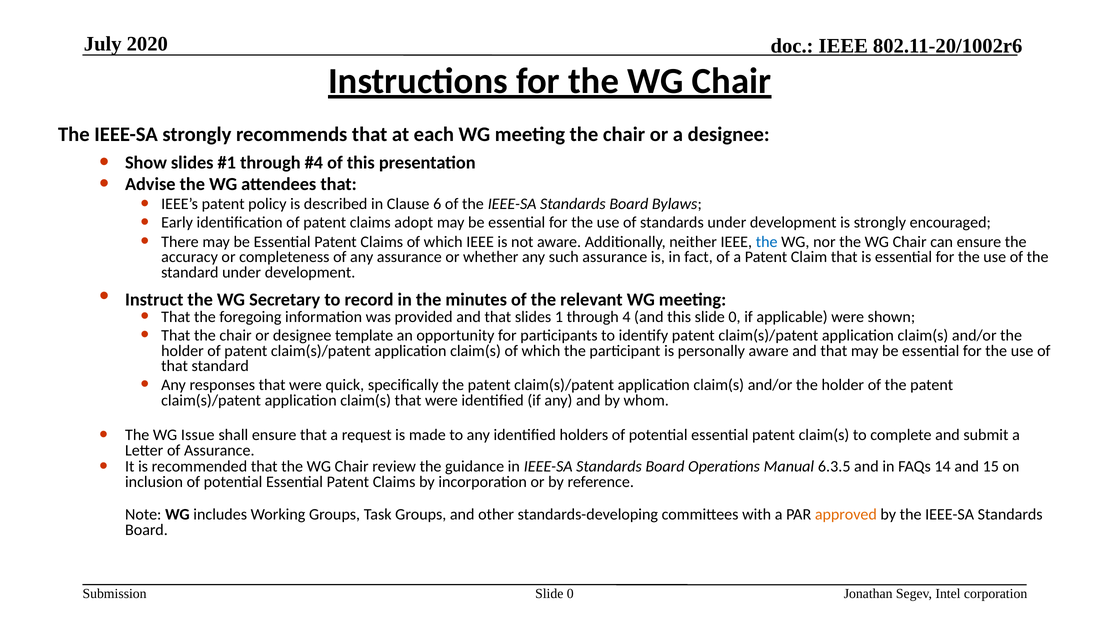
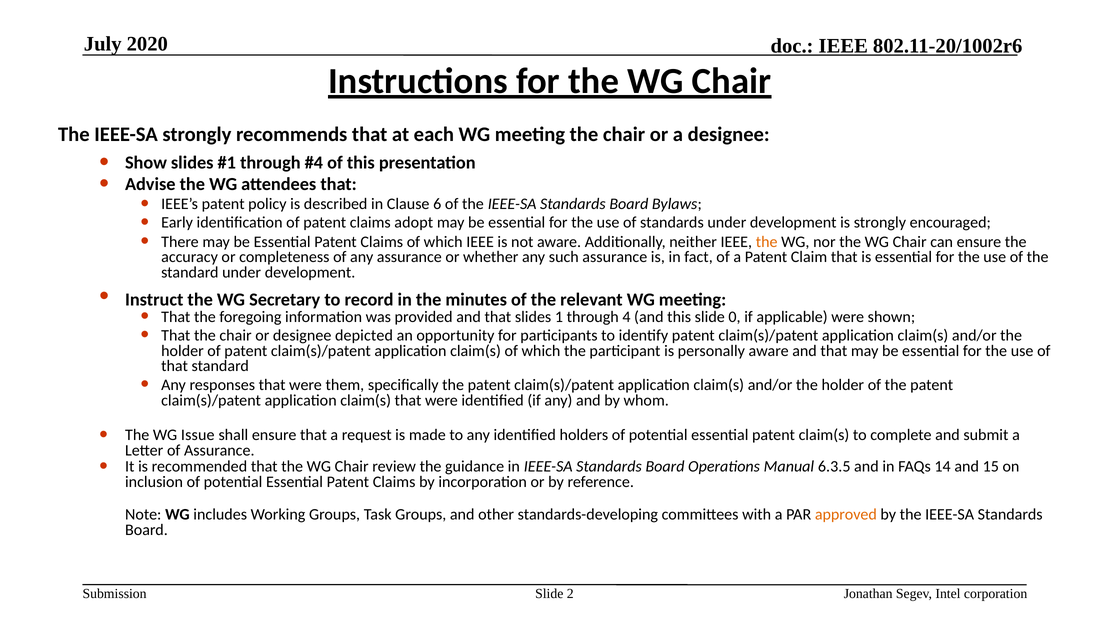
the colour: blue -> orange (767, 242)
template: template -> depicted (364, 335)
quick: quick -> them (345, 385)
0: 0 -> 2 (570, 593)
